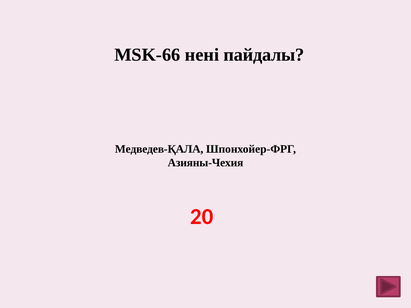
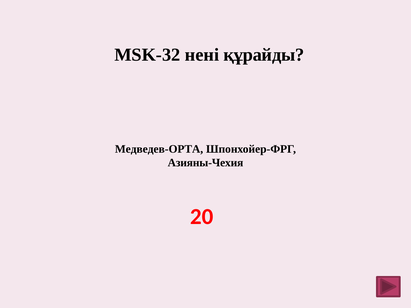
MSK-66: MSK-66 -> MSK-32 (147, 55)
пайдалы: пайдалы -> құрайды (264, 55)
Медведев-ҚАЛА: Медведев-ҚАЛА -> Медведев-ОРТА (159, 149)
